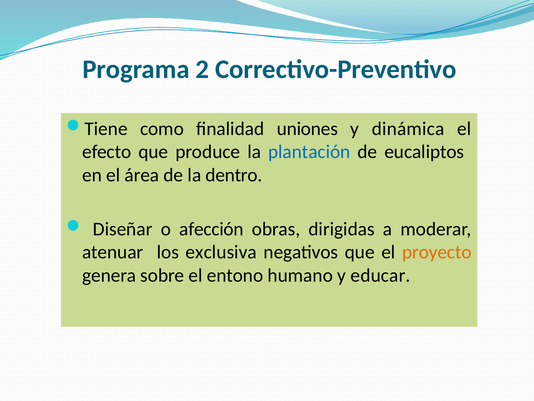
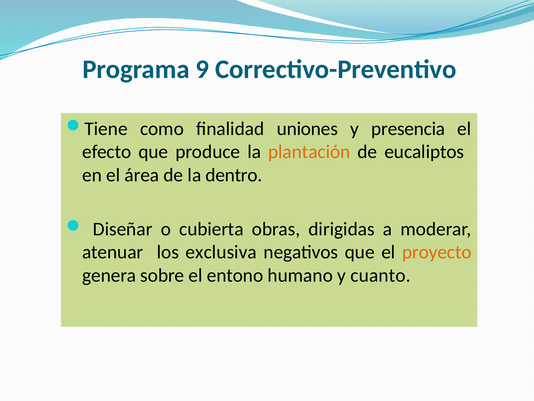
2: 2 -> 9 (202, 69)
dinámica: dinámica -> presencia (408, 129)
plantación colour: blue -> orange (309, 152)
afección: afección -> cubierta (211, 229)
educar: educar -> cuanto (381, 275)
